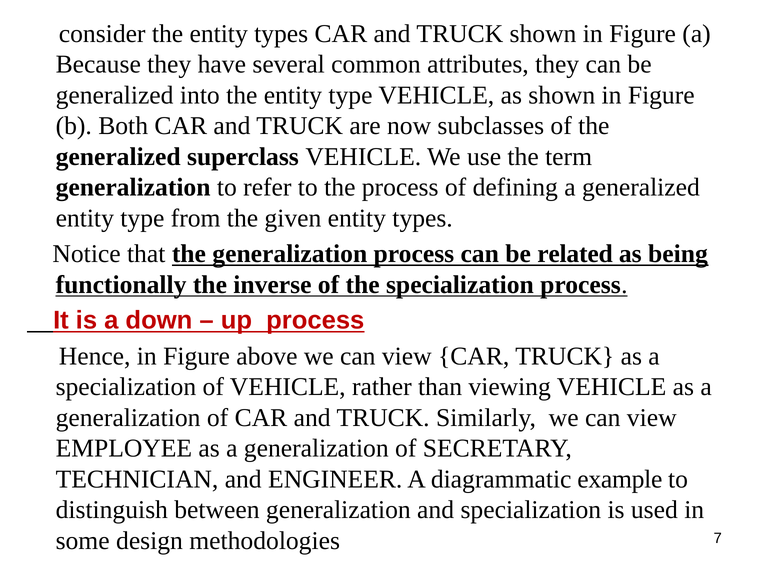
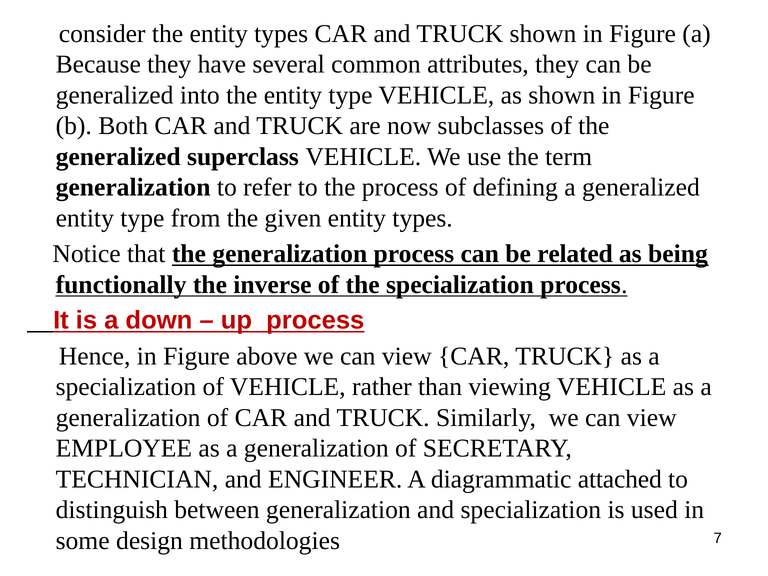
example: example -> attached (620, 479)
